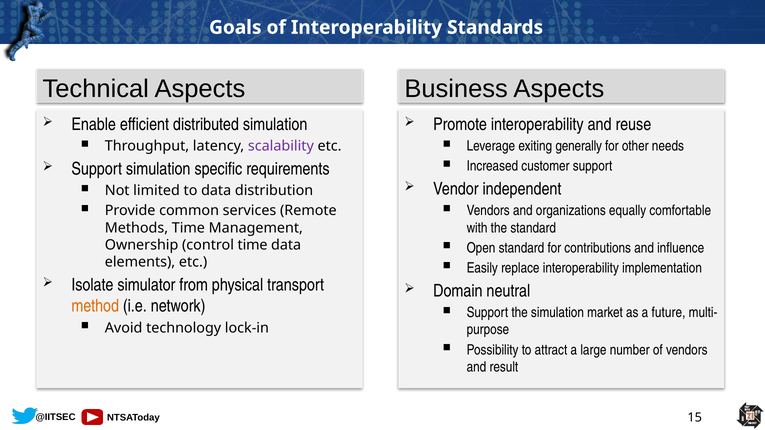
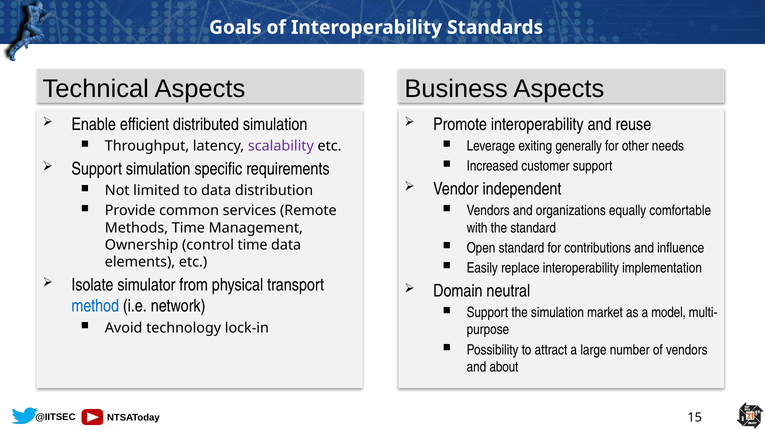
method colour: orange -> blue (95, 306)
future: future -> model (669, 313)
result: result -> about (504, 367)
